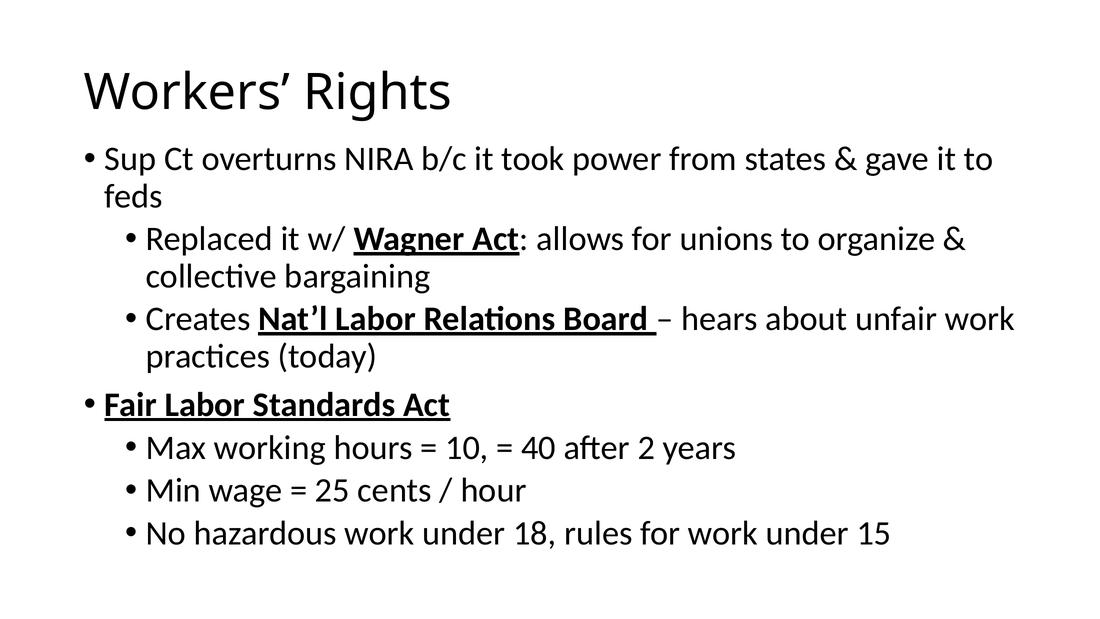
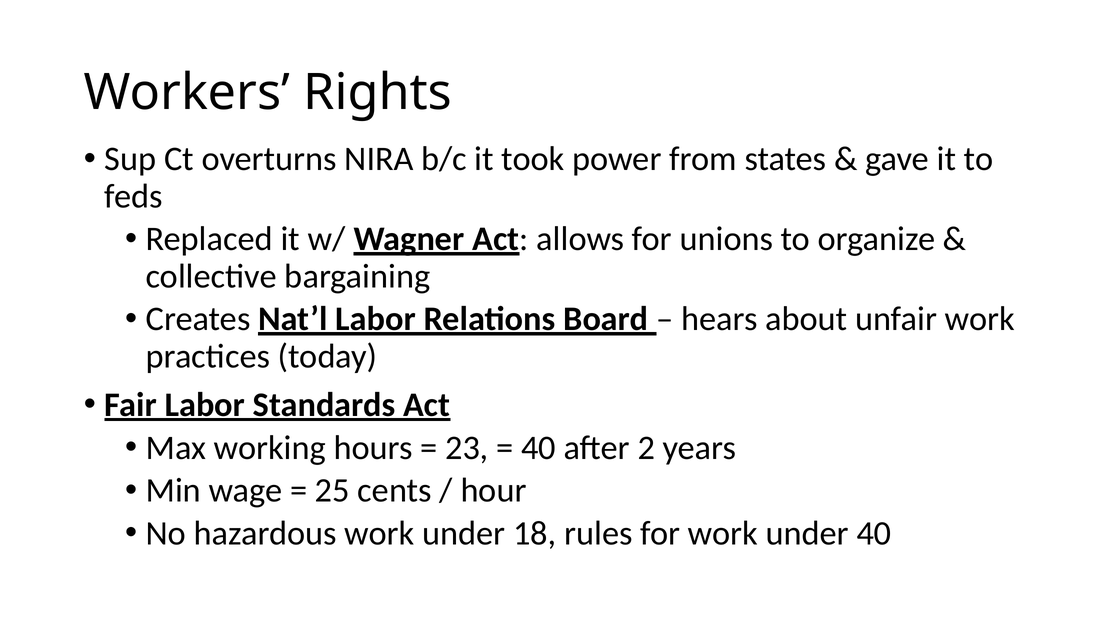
10: 10 -> 23 (467, 447)
under 15: 15 -> 40 (874, 533)
